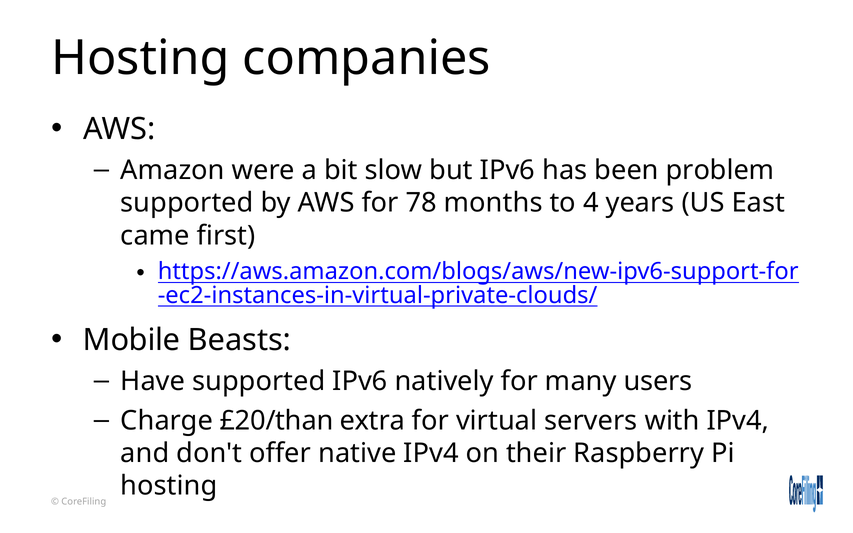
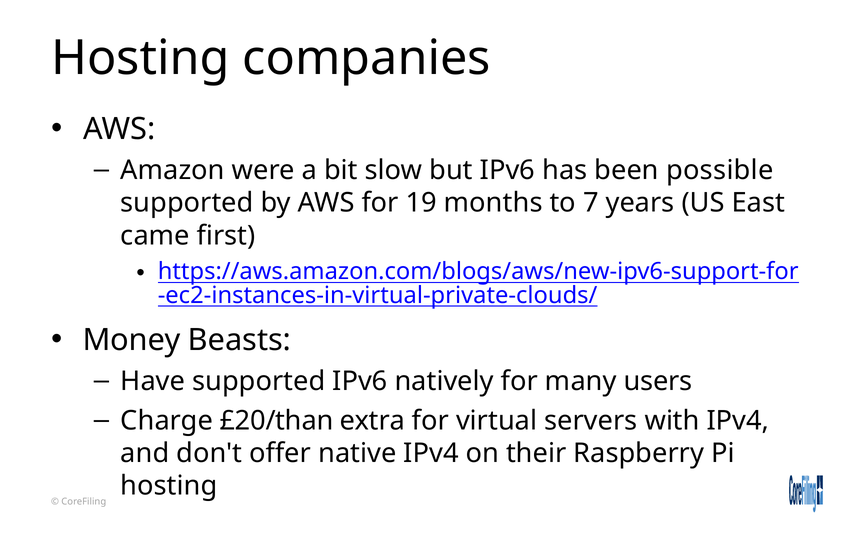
problem: problem -> possible (720, 170)
78: 78 -> 19 (421, 203)
4: 4 -> 7 (591, 203)
Mobile: Mobile -> Money (132, 340)
